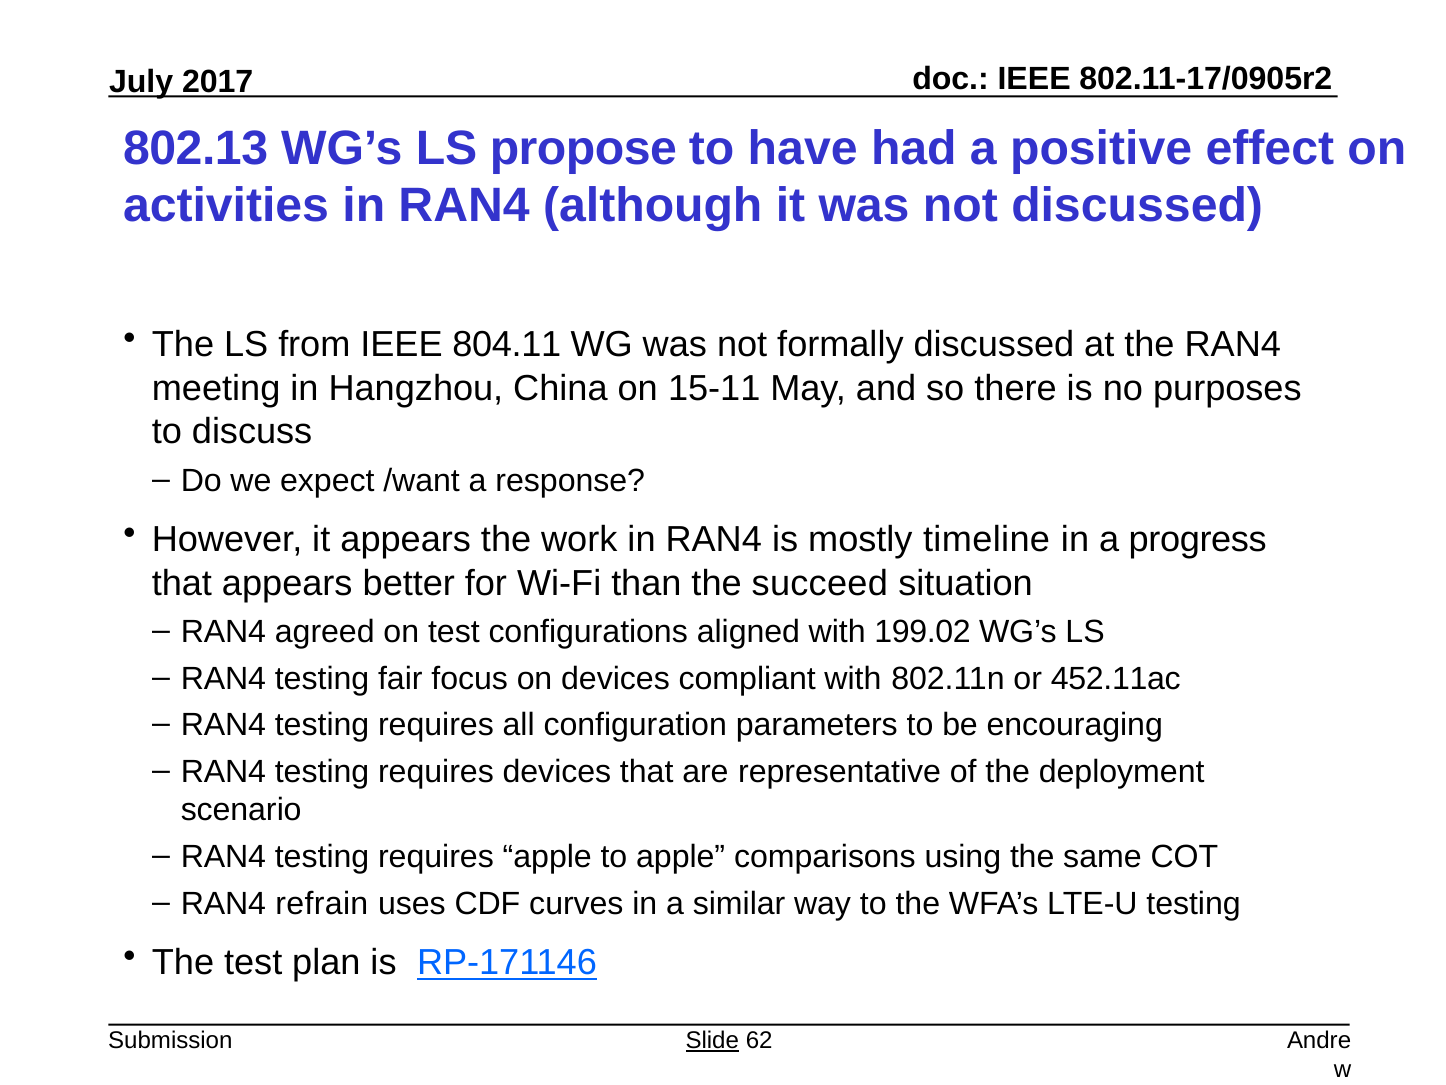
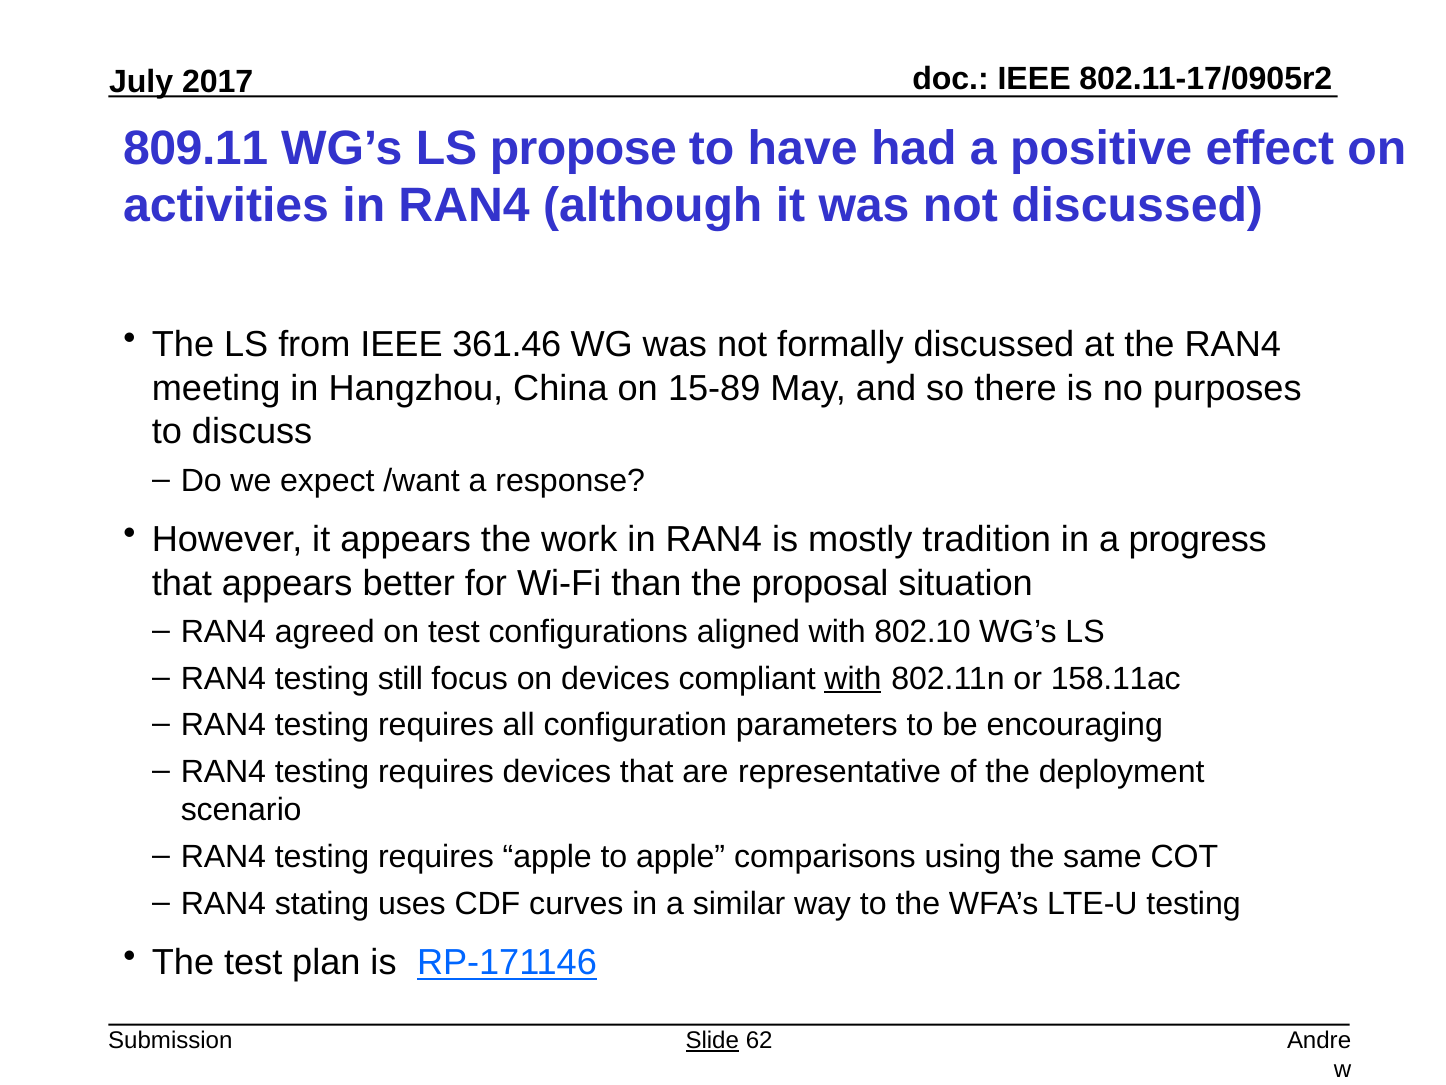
802.13: 802.13 -> 809.11 (196, 148)
804.11: 804.11 -> 361.46 (507, 345)
15-11: 15-11 -> 15-89 (714, 388)
timeline: timeline -> tradition (987, 540)
succeed: succeed -> proposal (820, 583)
199.02: 199.02 -> 802.10 (923, 632)
fair: fair -> still (400, 678)
with underline: none -> present (853, 678)
452.11ac: 452.11ac -> 158.11ac (1116, 678)
refrain: refrain -> stating (322, 903)
